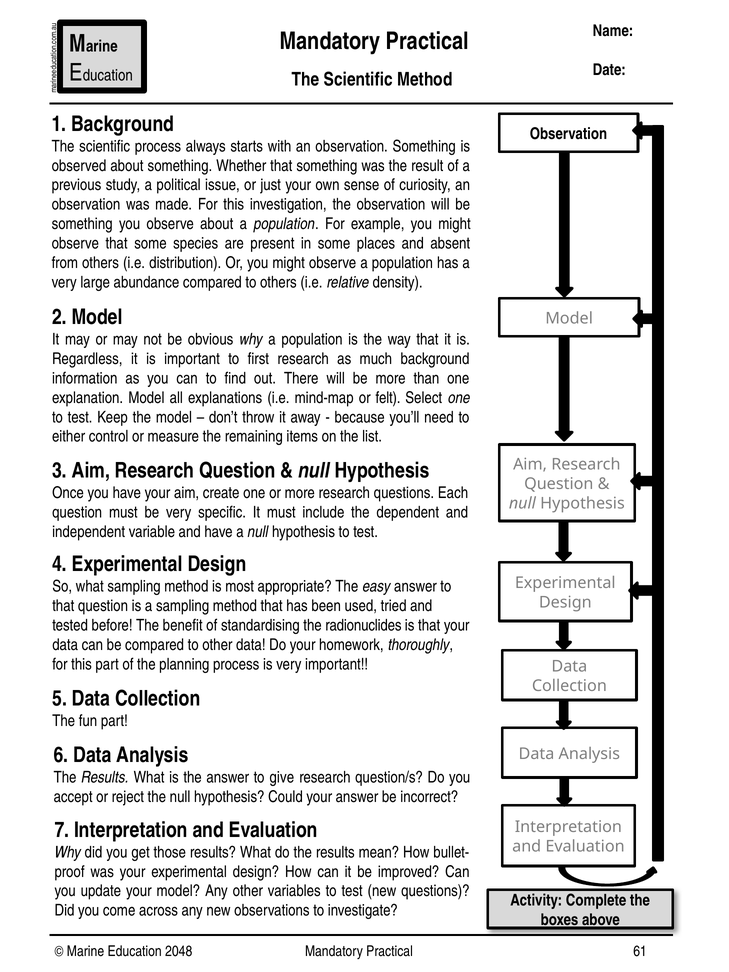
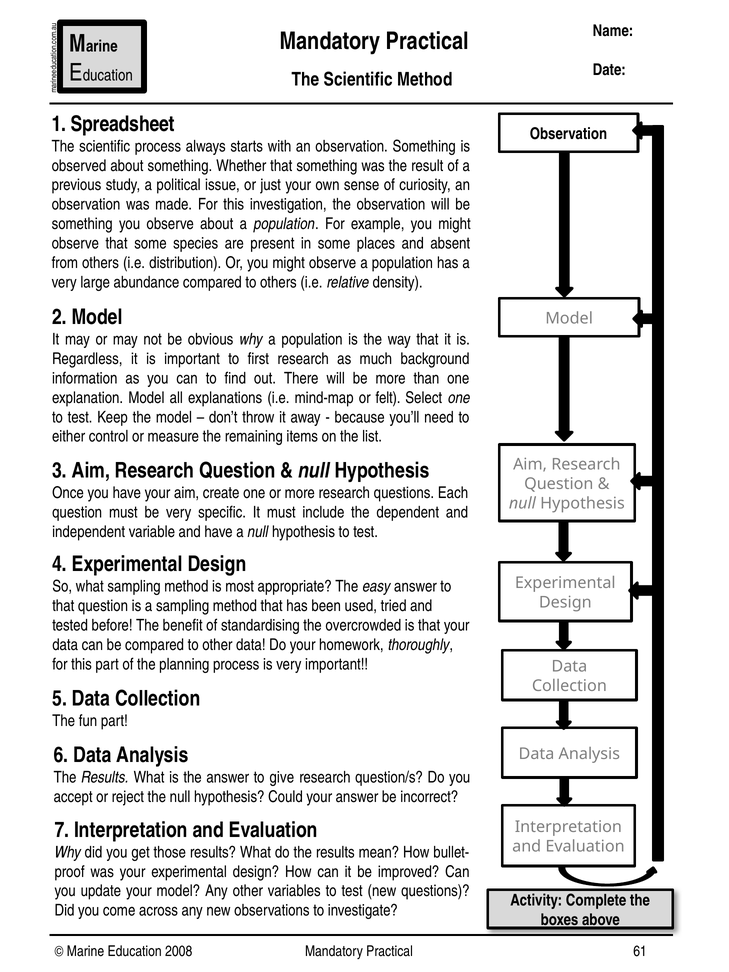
1 Background: Background -> Spreadsheet (123, 124)
radionuclides: radionuclides -> overcrowded (363, 625)
2048: 2048 -> 2008 (179, 951)
